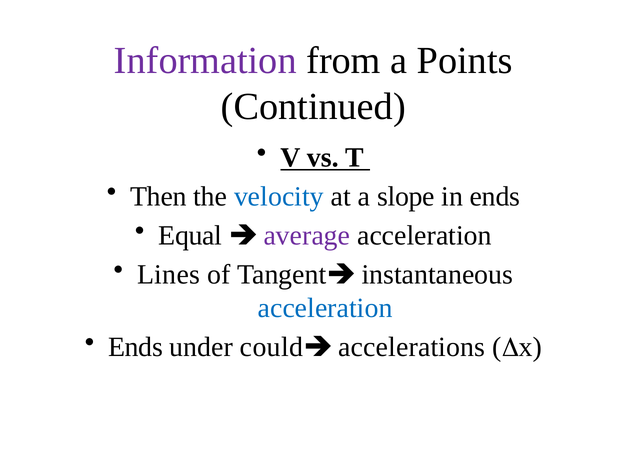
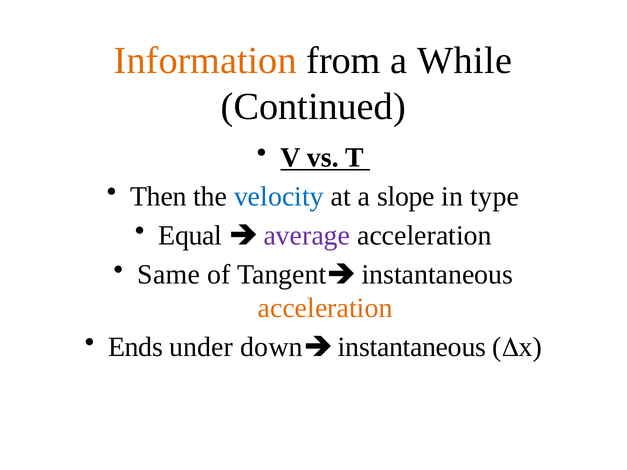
Information colour: purple -> orange (205, 61)
Points: Points -> While (465, 61)
in ends: ends -> type (495, 197)
Lines: Lines -> Same (169, 275)
acceleration colour: blue -> orange (325, 308)
could: could -> down (271, 347)
accelerations: accelerations -> instantaneous (412, 347)
